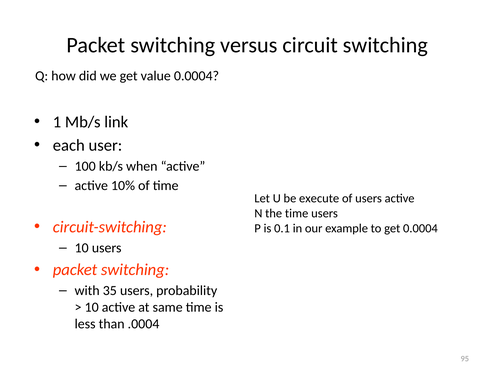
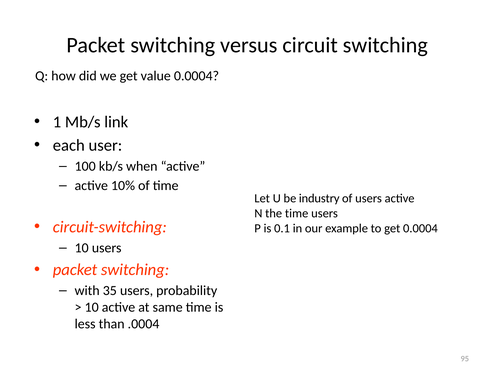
execute: execute -> industry (319, 198)
